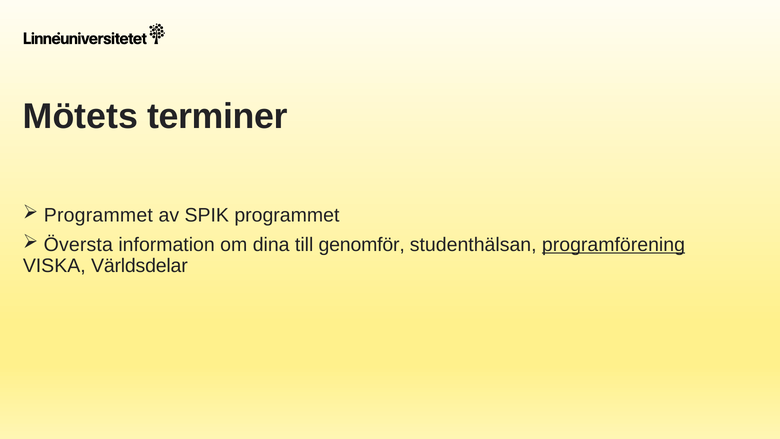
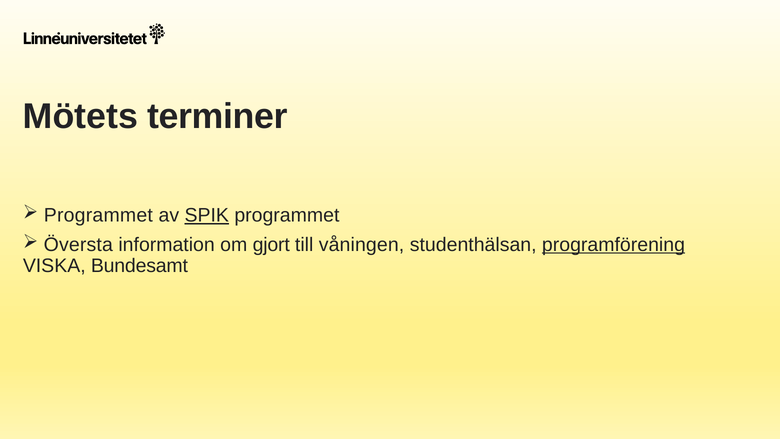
SPIK underline: none -> present (207, 215)
dina: dina -> gjort (271, 244)
genomför: genomför -> våningen (362, 244)
Världsdelar: Världsdelar -> Bundesamt (139, 266)
